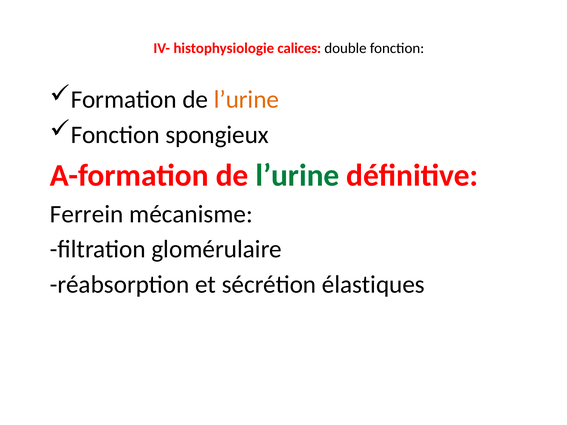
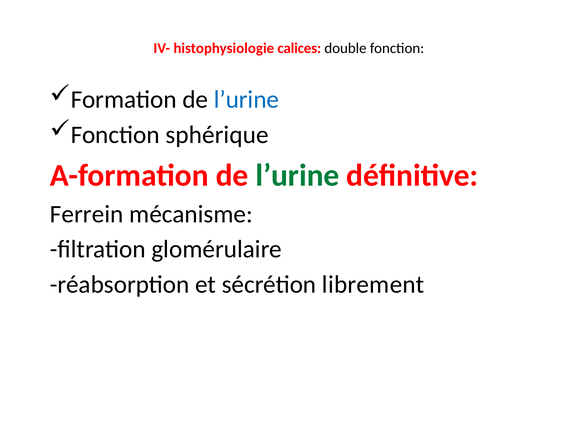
l’urine colour: orange -> blue (246, 99)
spongieux: spongieux -> sphérique (217, 135)
élastiques: élastiques -> librement (373, 285)
